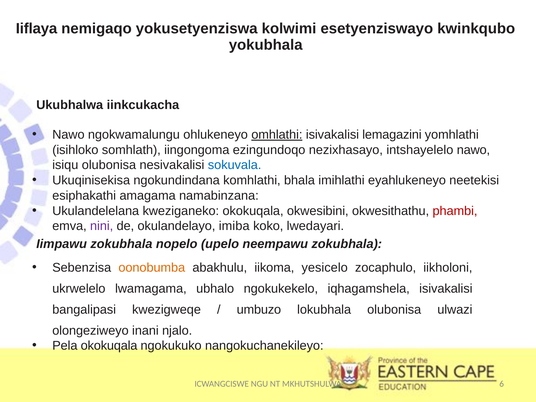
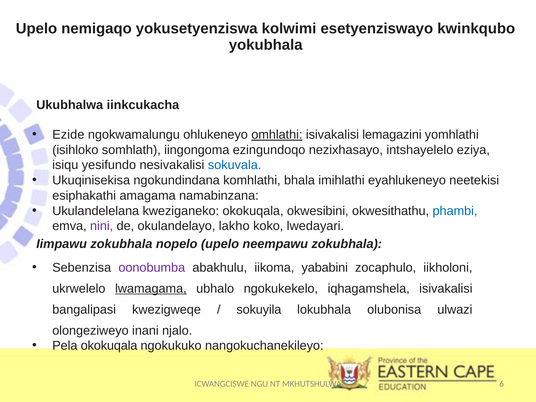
Iiflaya: Iiflaya -> Upelo (36, 29)
Nawo: Nawo -> Ezide (68, 135)
intshayelelo nawo: nawo -> eziya (473, 150)
isiqu olubonisa: olubonisa -> yesifundo (109, 165)
phambi colour: red -> blue (455, 211)
imiba: imiba -> lakho (234, 226)
oonobumba colour: orange -> purple (152, 268)
yesicelo: yesicelo -> yababini (325, 268)
lwamagama underline: none -> present (151, 289)
umbuzo: umbuzo -> sokuyila (259, 310)
